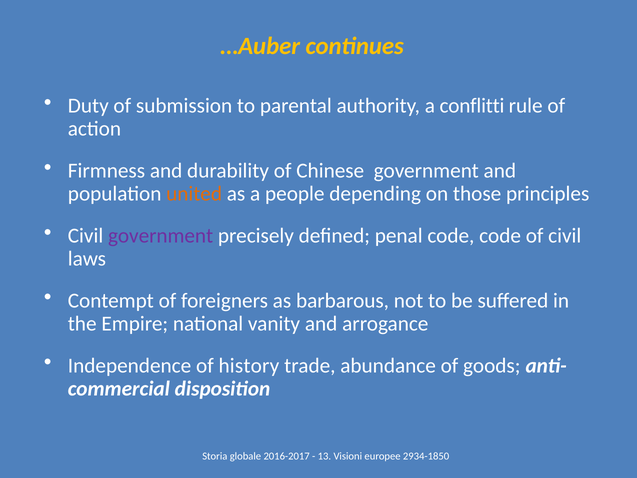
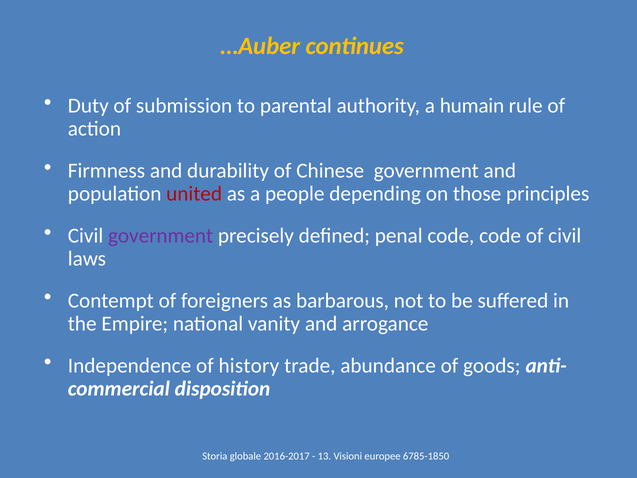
conflitti: conflitti -> humain (472, 106)
united colour: orange -> red (194, 194)
2934-1850: 2934-1850 -> 6785-1850 (426, 456)
